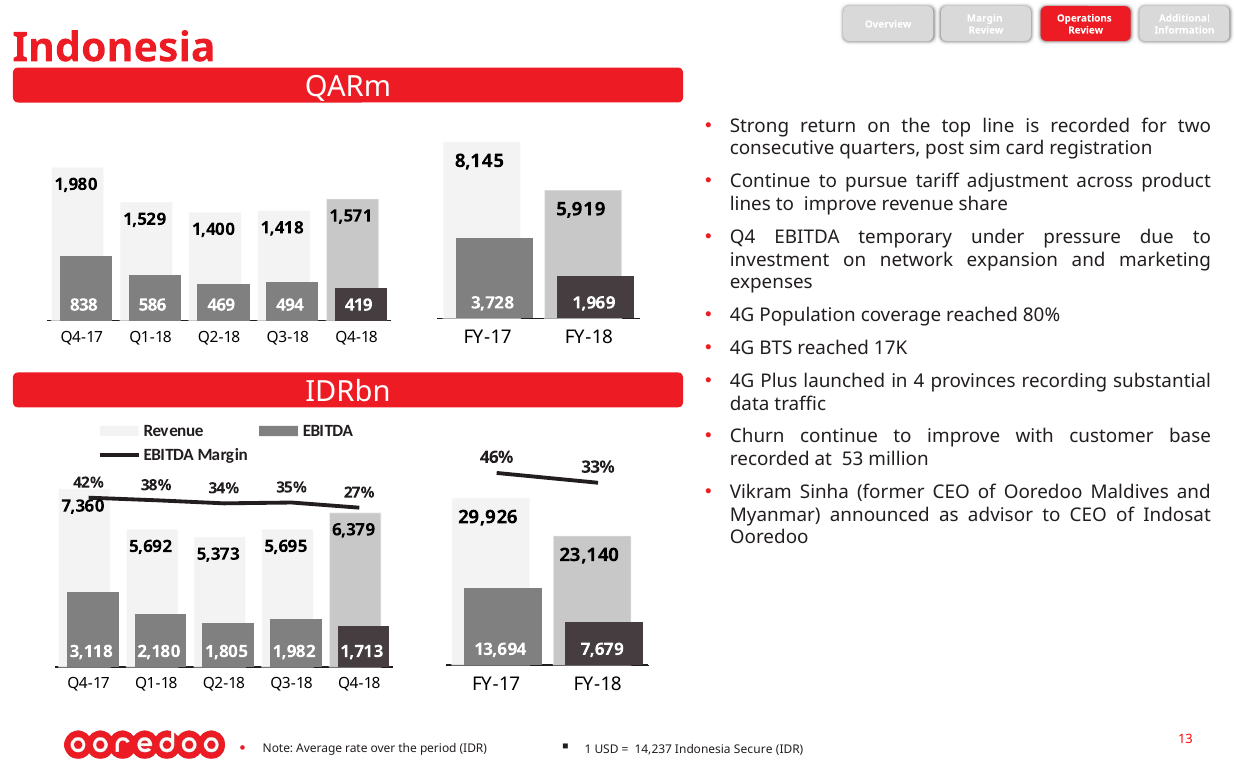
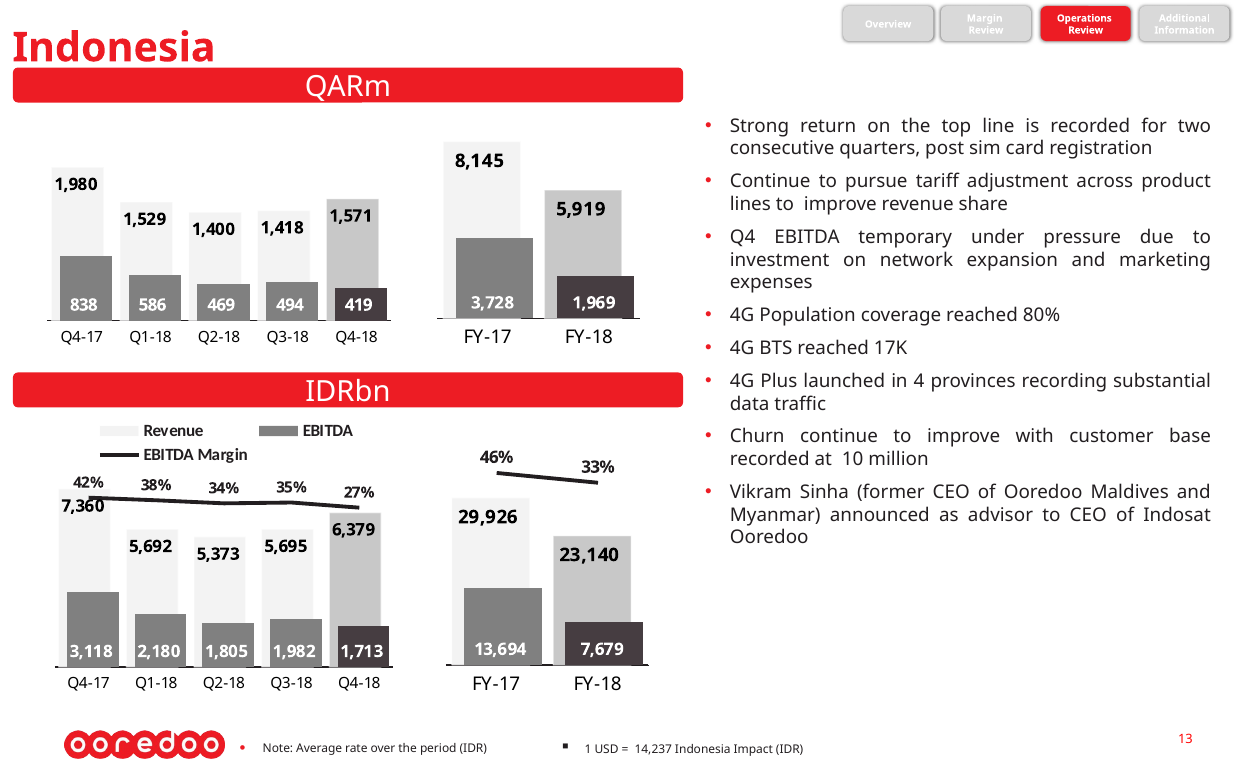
53: 53 -> 10 (853, 460)
Secure: Secure -> Impact (753, 749)
